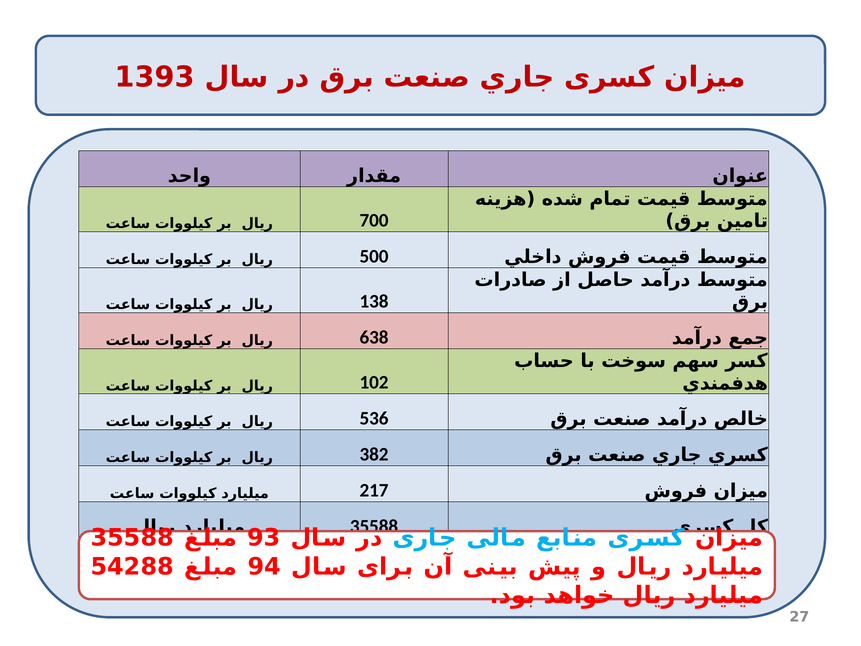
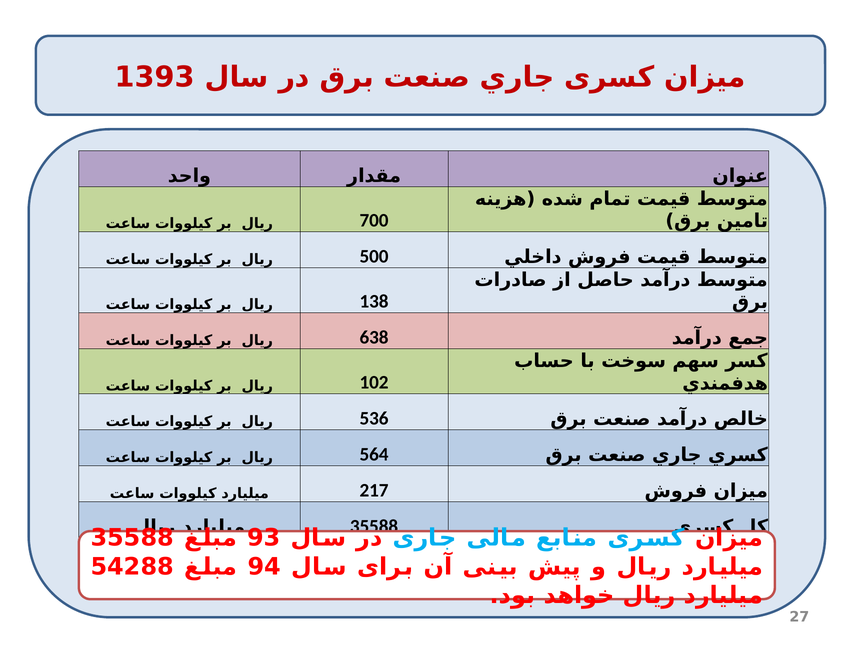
382: 382 -> 564 (374, 454)
